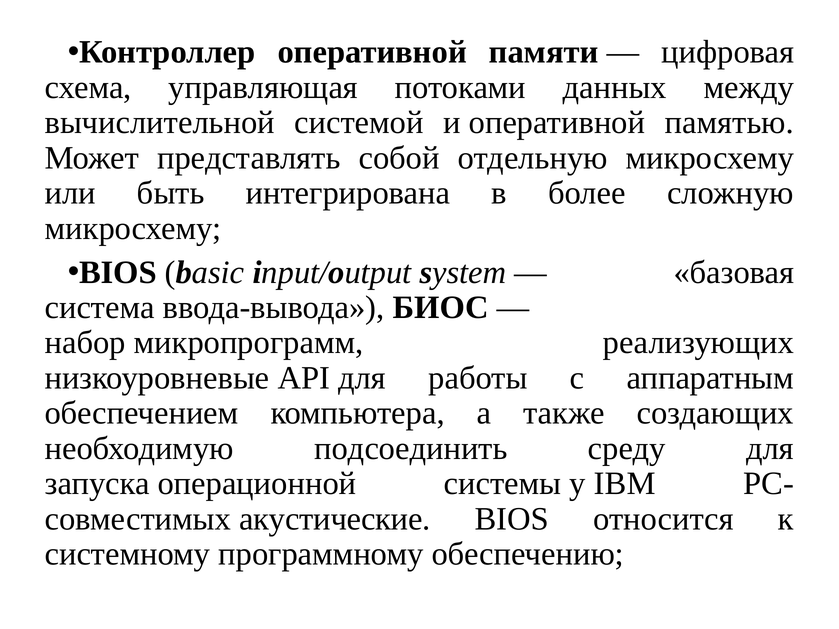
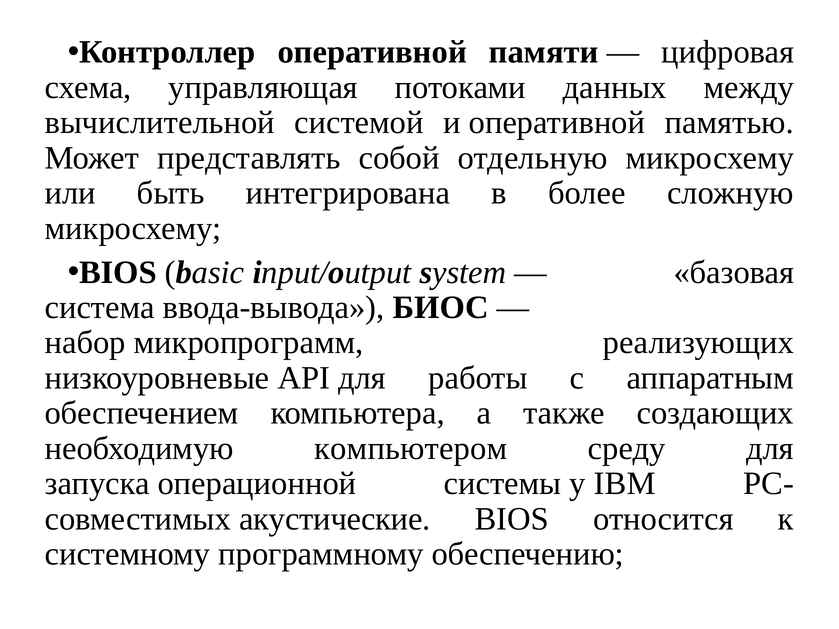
подсоединить: подсоединить -> компьютером (411, 449)
